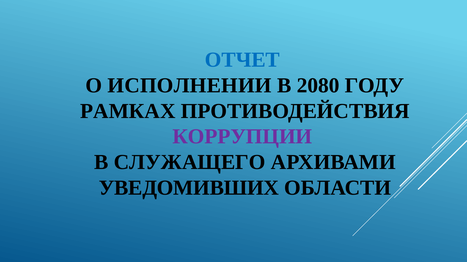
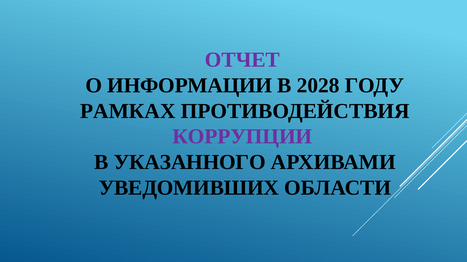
ОТЧЕТ colour: blue -> purple (242, 60)
ИСПОЛНЕНИИ: ИСПОЛНЕНИИ -> ИНФОРМАЦИИ (190, 86)
2080: 2080 -> 2028 (318, 86)
СЛУЖАЩЕГО: СЛУЖАЩЕГО -> УКАЗАННОГО (190, 163)
